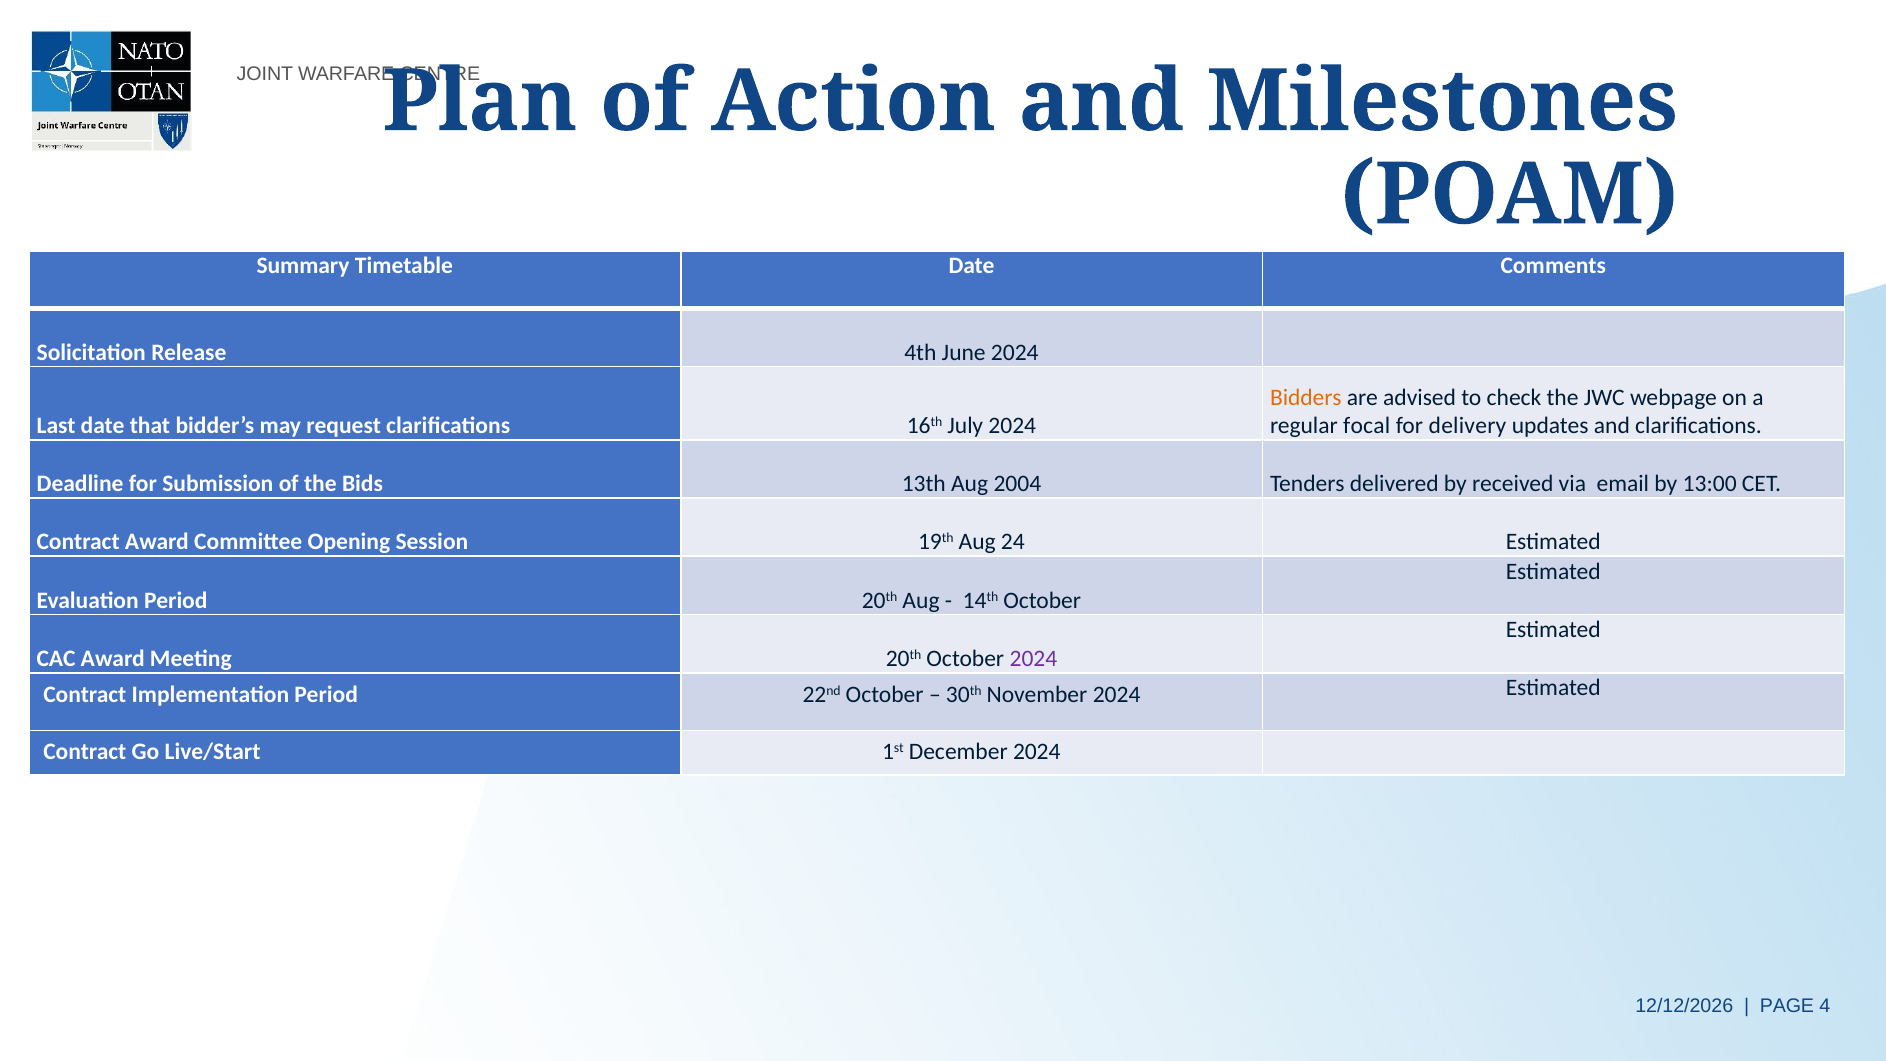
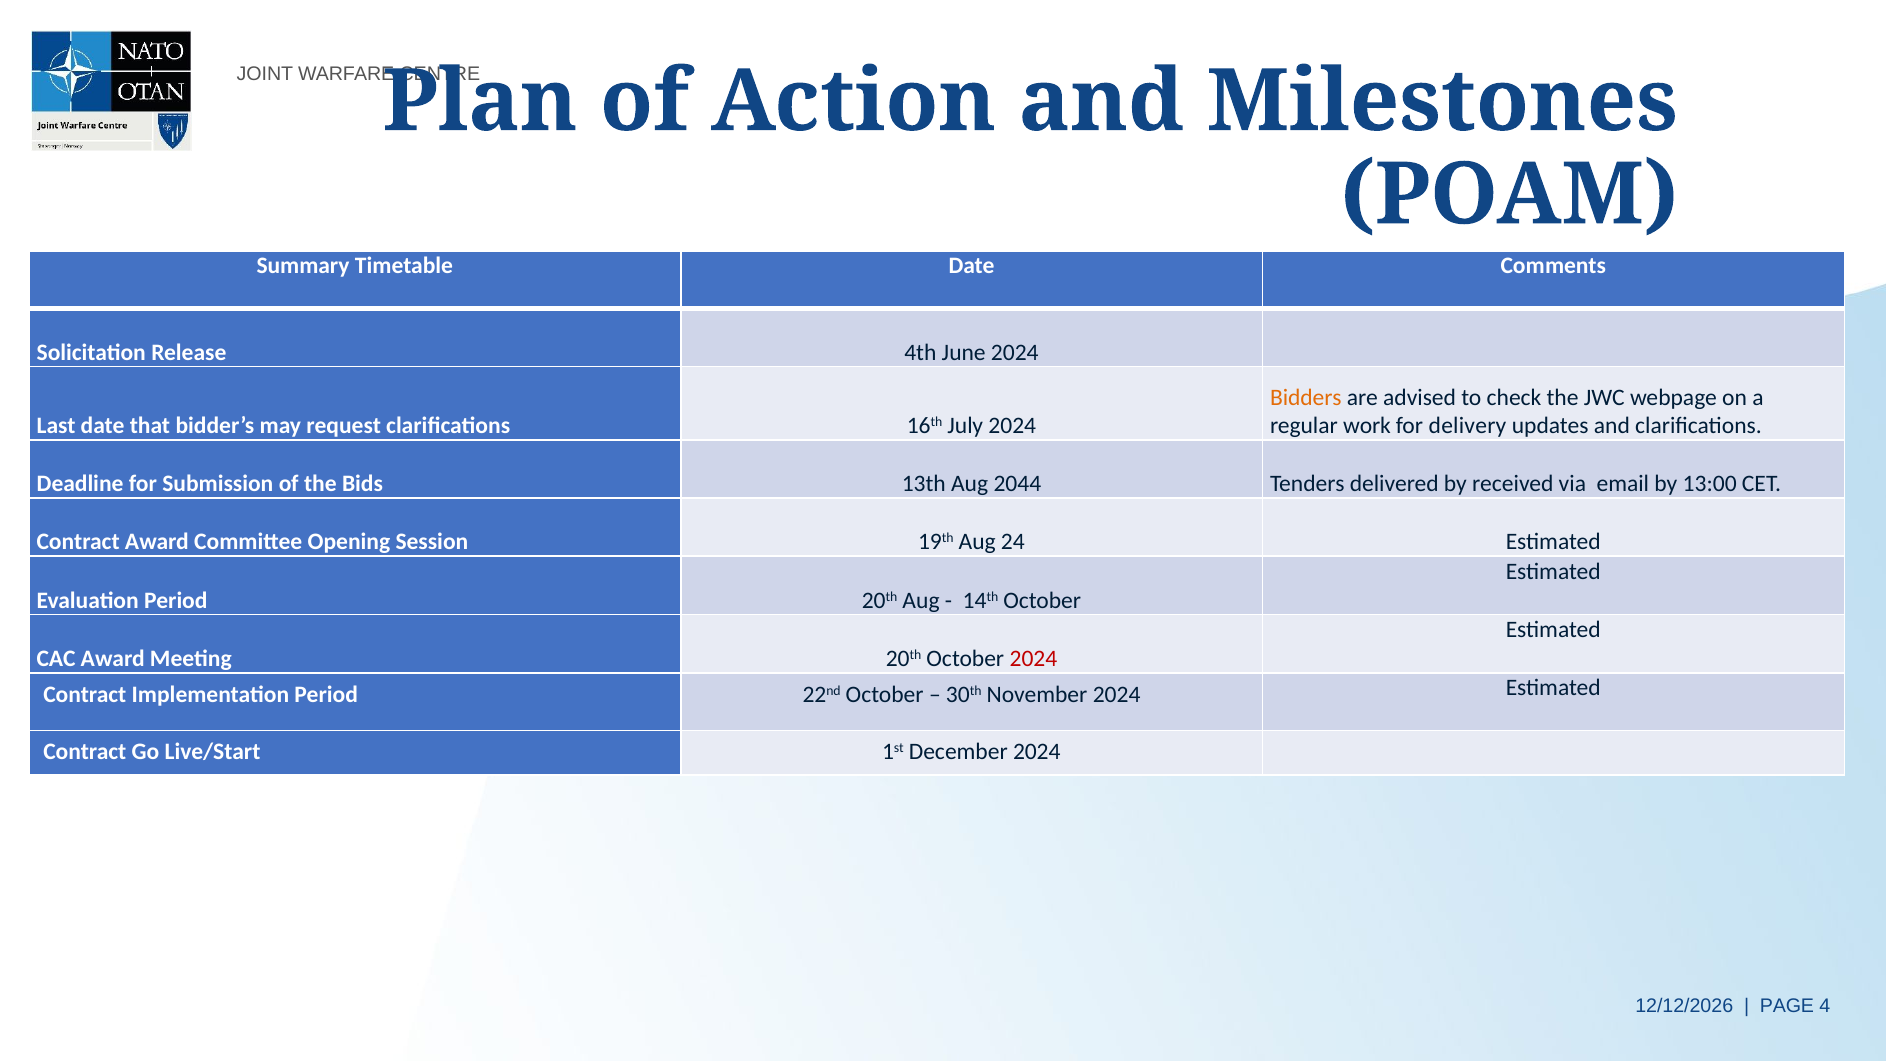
focal: focal -> work (1367, 426)
2004: 2004 -> 2044 (1017, 484)
2024 colour: purple -> red (1033, 659)
